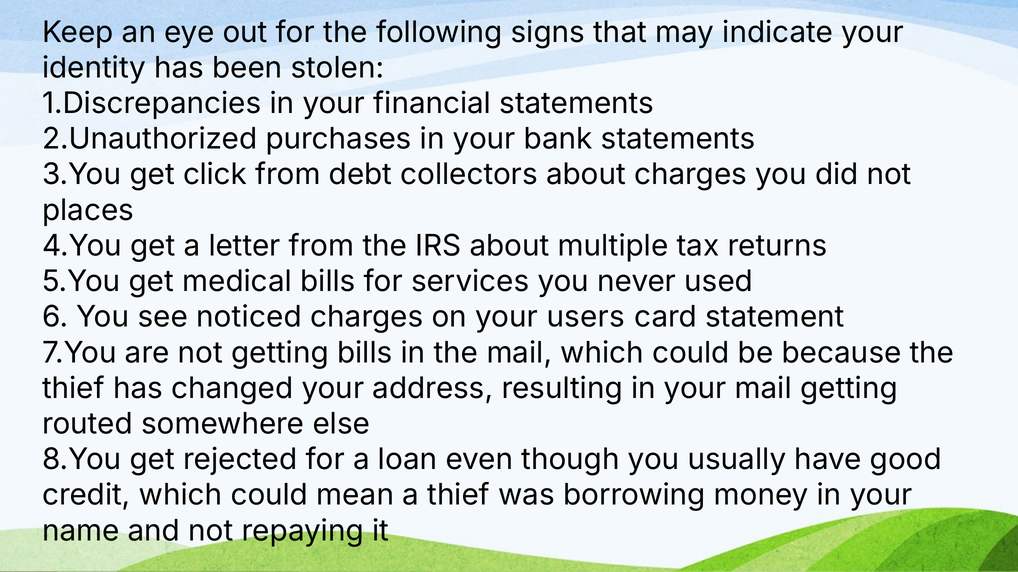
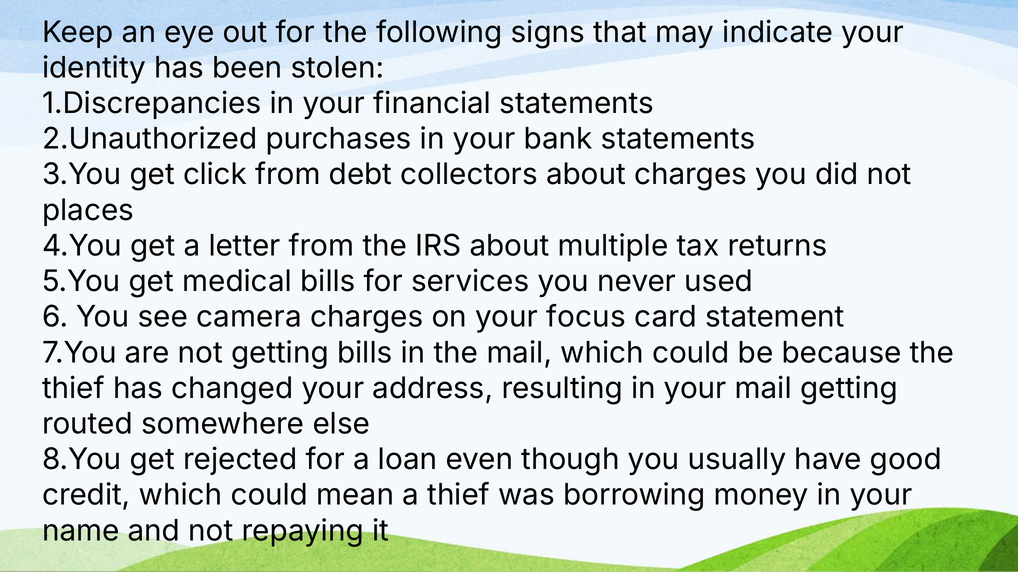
noticed: noticed -> camera (249, 317)
users: users -> focus (586, 317)
